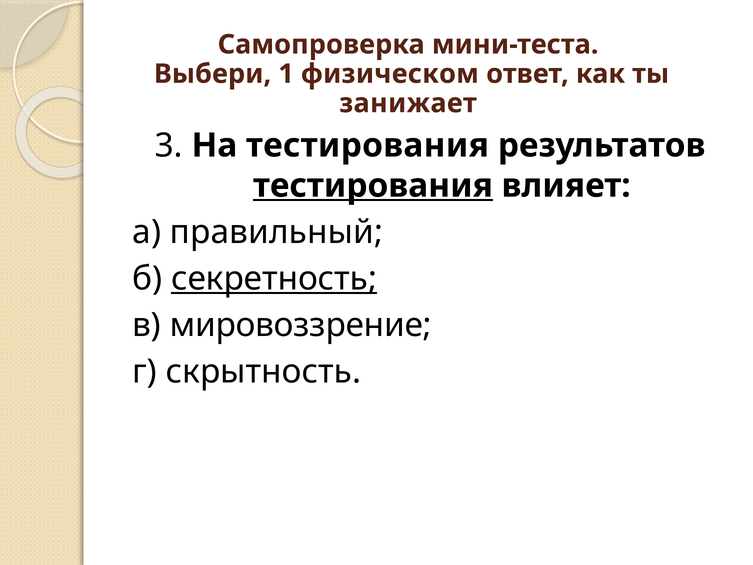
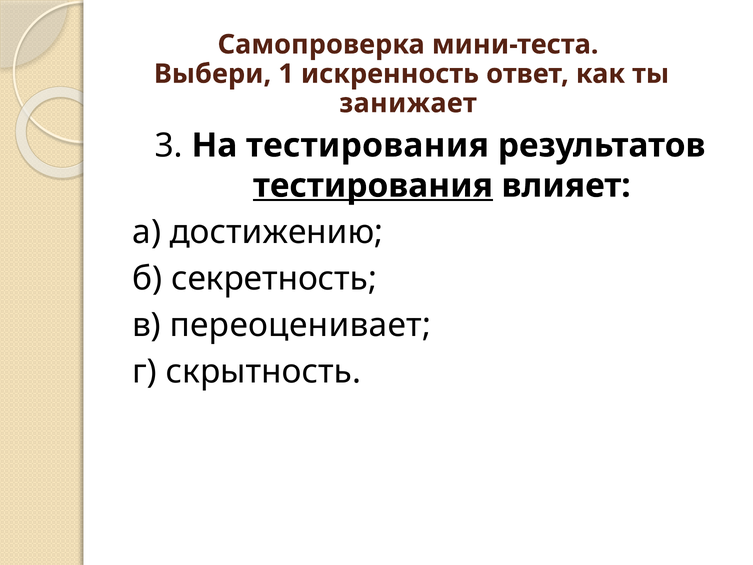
физическом: физическом -> искренность (390, 74)
правильный: правильный -> достижению (277, 232)
секретность underline: present -> none (274, 279)
мировоззрение: мировоззрение -> переоценивает (300, 325)
